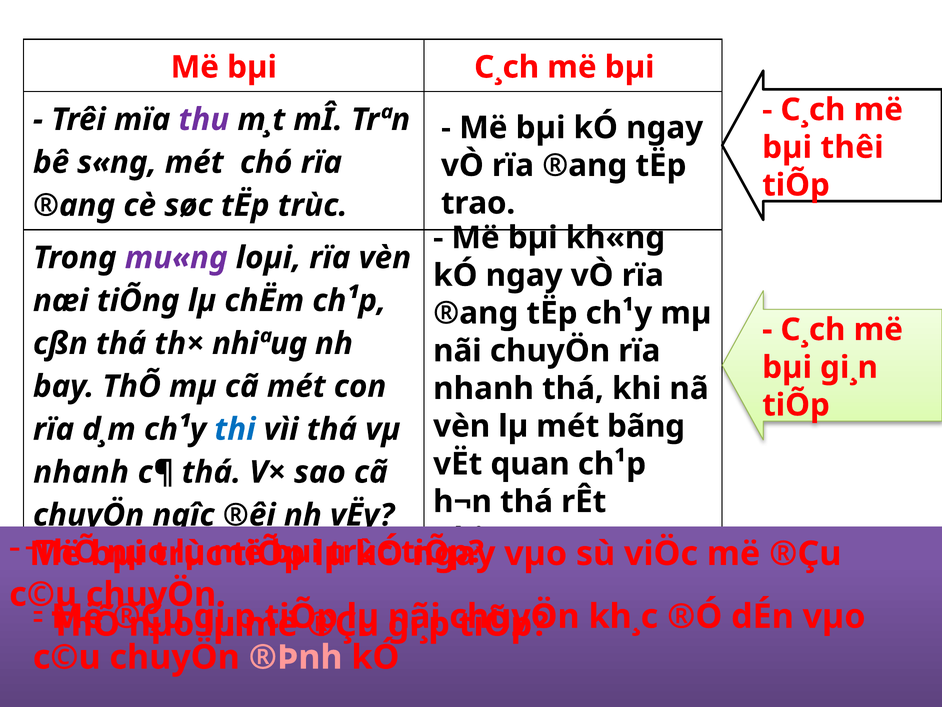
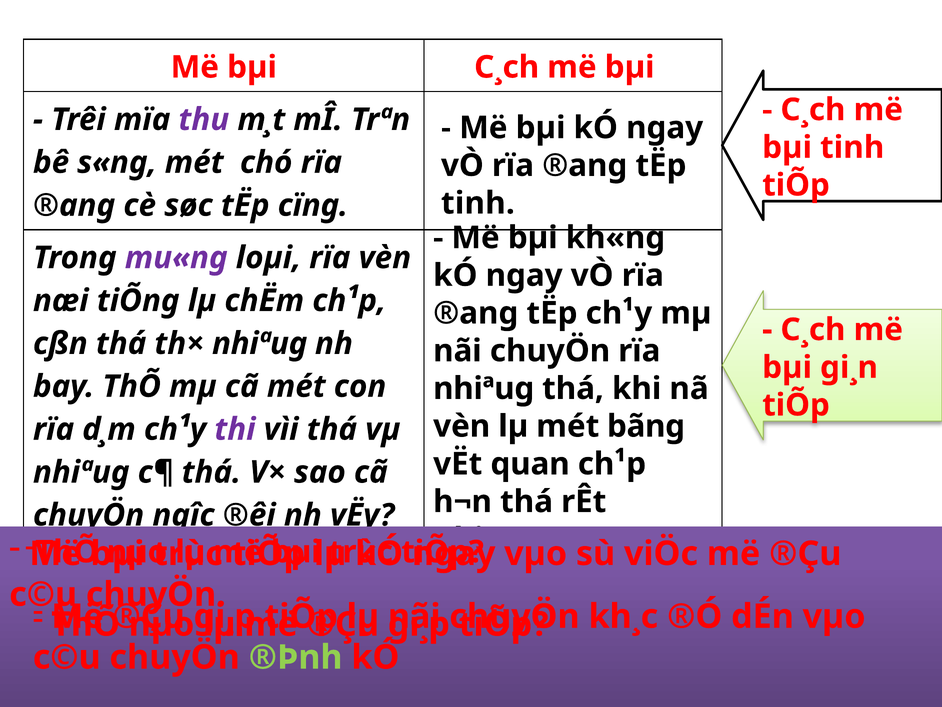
bµi thêi: thêi -> tinh (852, 147)
trao: trao -> tinh (478, 203)
tËp trùc: trùc -> cïng (313, 205)
nhanh: nhanh -> nhiªug (484, 388)
thi colour: blue -> purple (235, 429)
nhanh: nhanh -> nhiªug (81, 472)
®Þnh colour: pink -> light green (296, 657)
